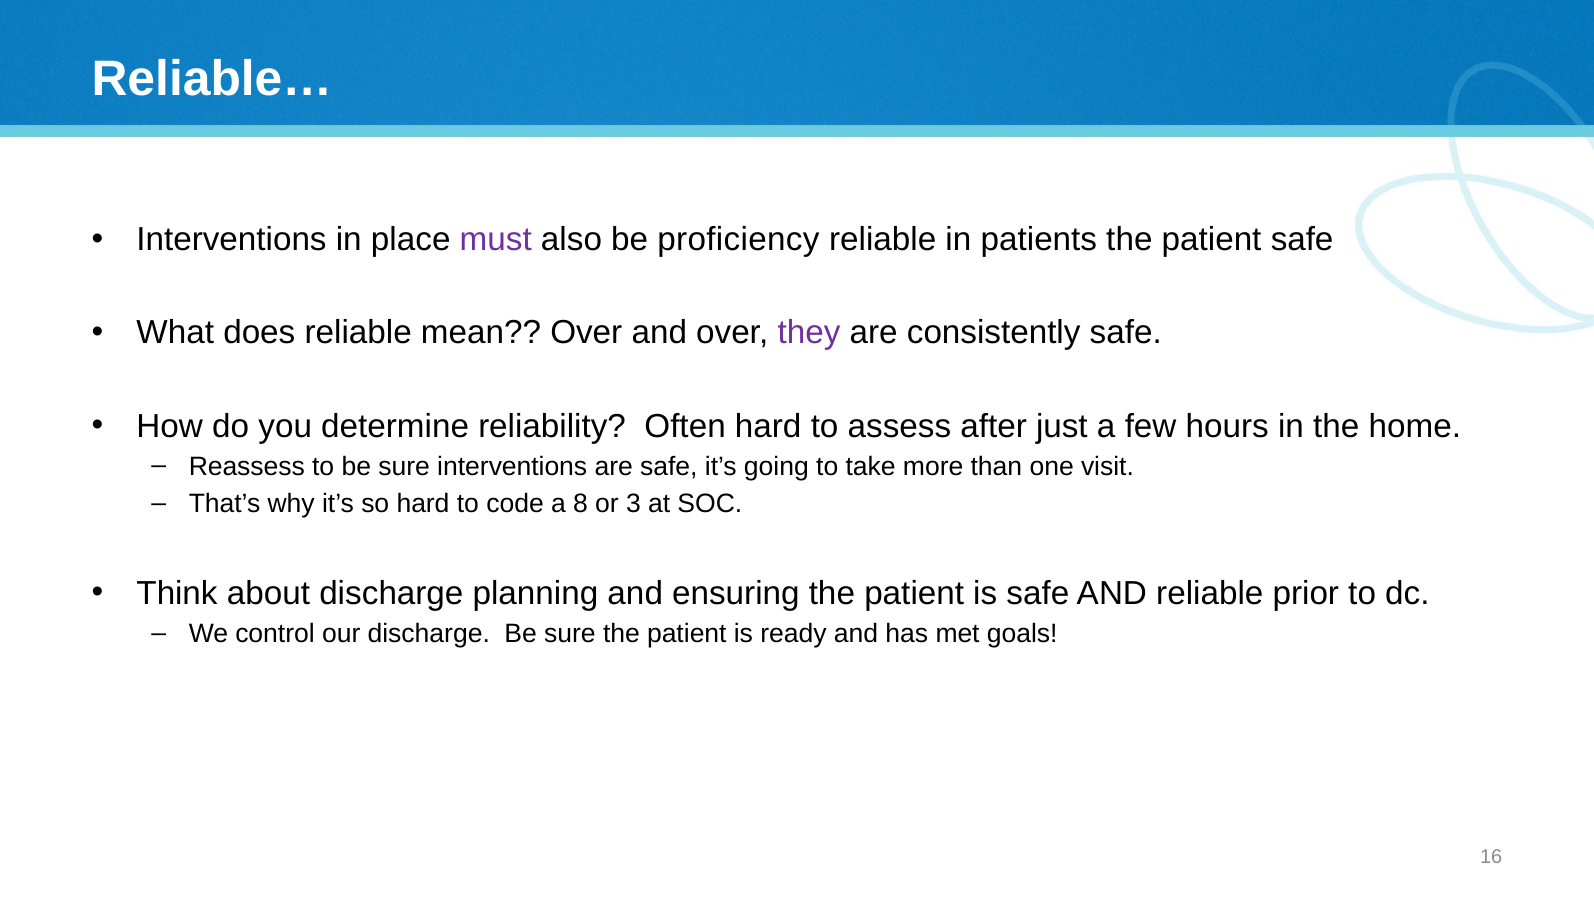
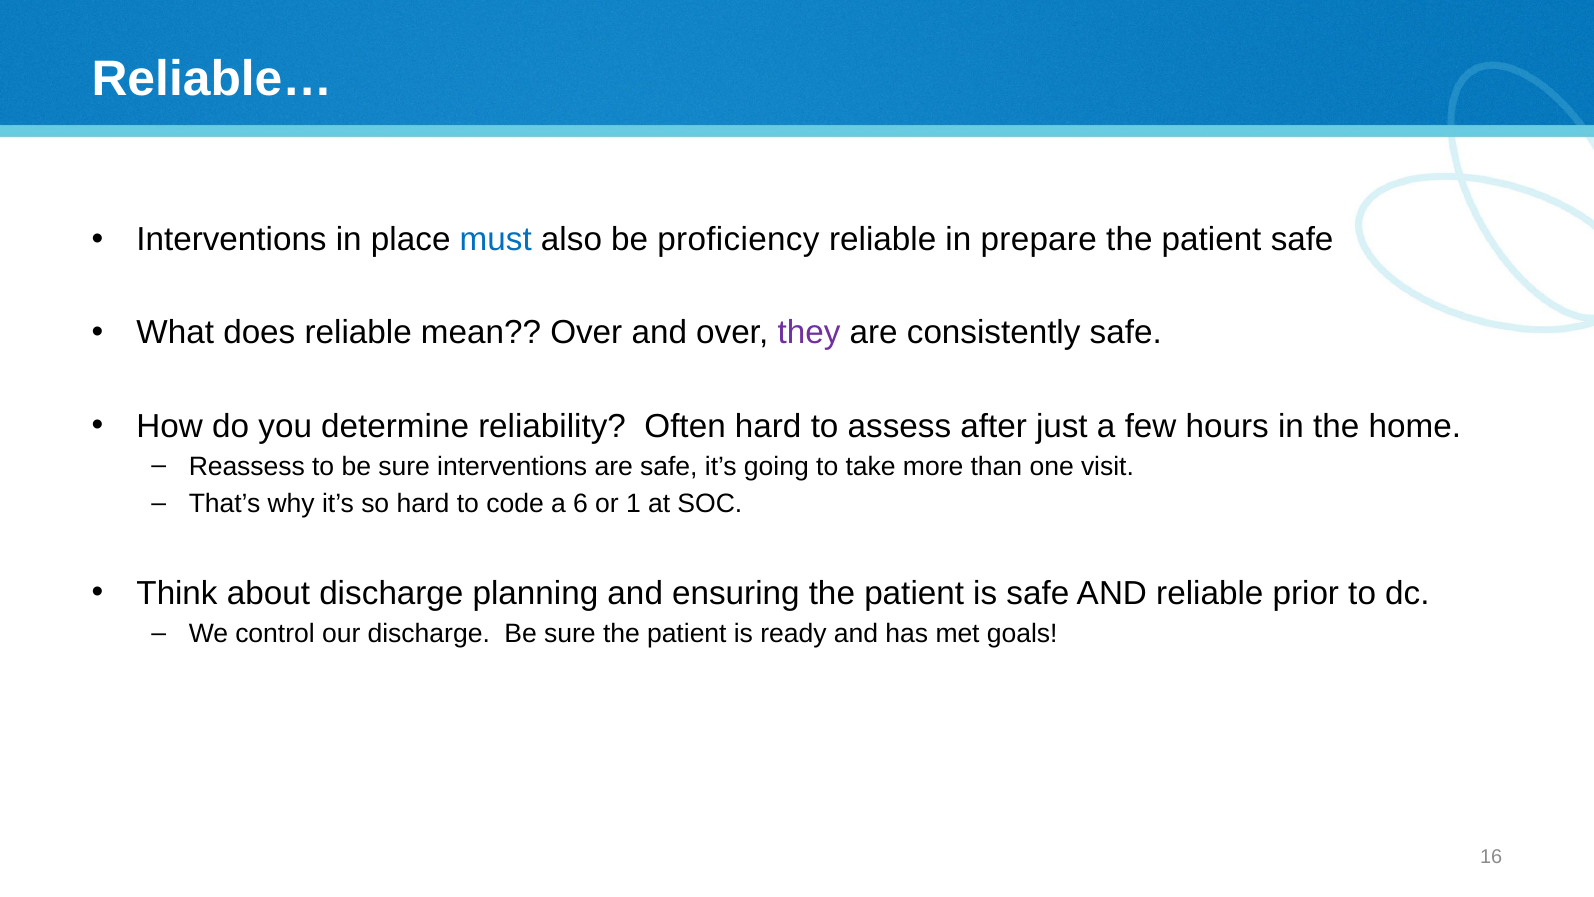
must colour: purple -> blue (496, 240)
patients: patients -> prepare (1039, 240)
8: 8 -> 6 (581, 504)
3: 3 -> 1 (633, 504)
